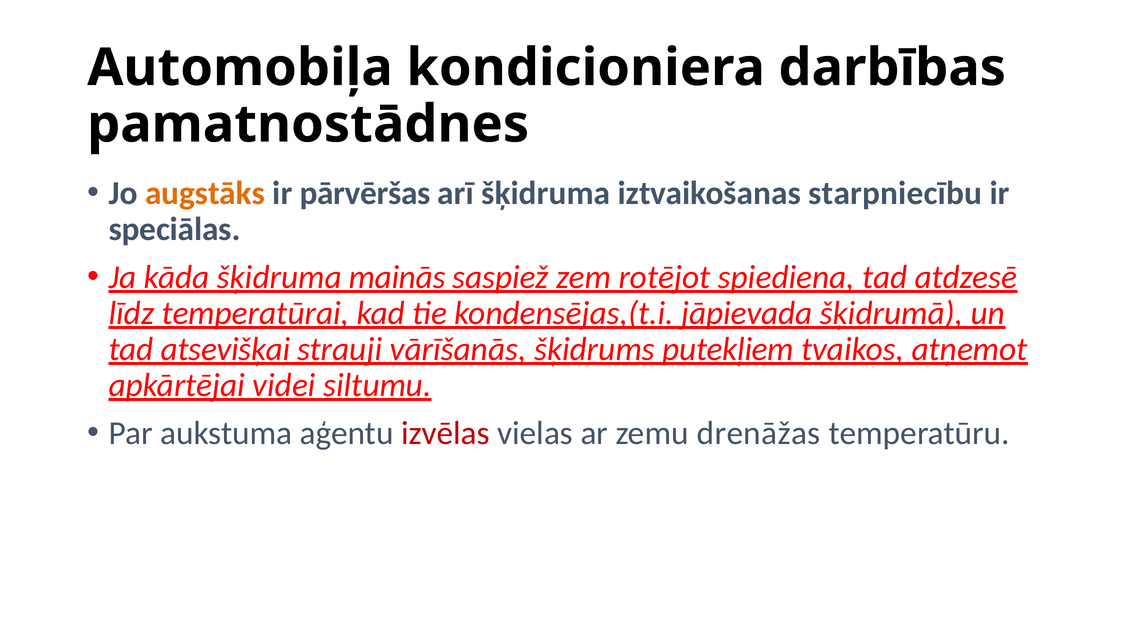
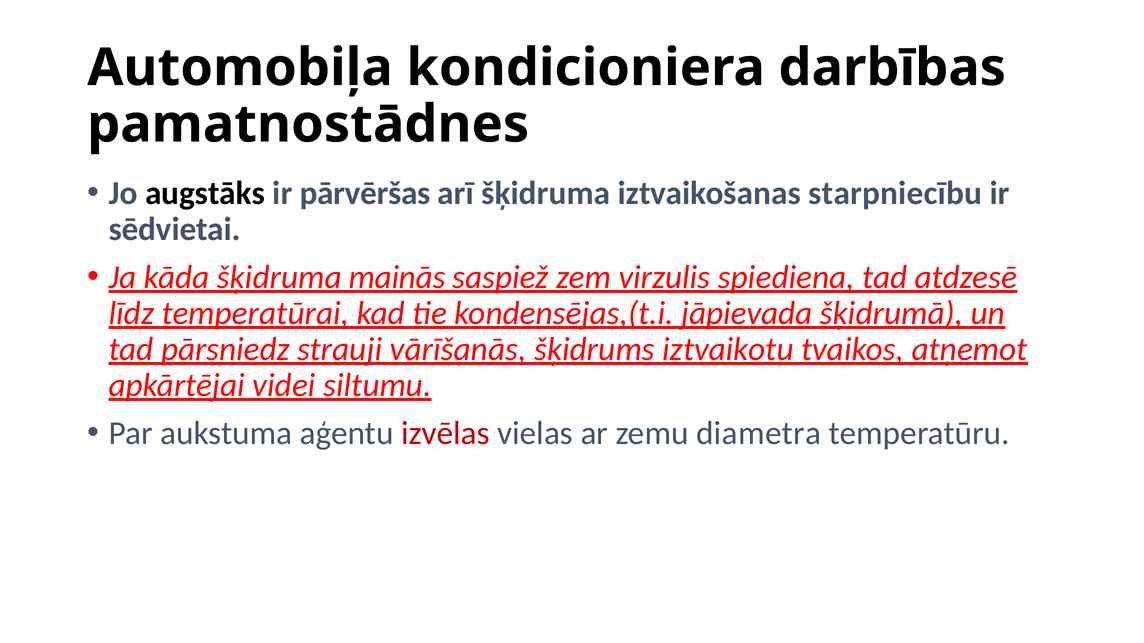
augstāks colour: orange -> black (205, 193)
speciālas: speciālas -> sēdvietai (175, 229)
rotējot: rotējot -> virzulis (665, 277)
atsevišķai: atsevišķai -> pārsniedz (225, 350)
putekļiem: putekļiem -> iztvaikotu (728, 350)
drenāžas: drenāžas -> diametra (759, 434)
